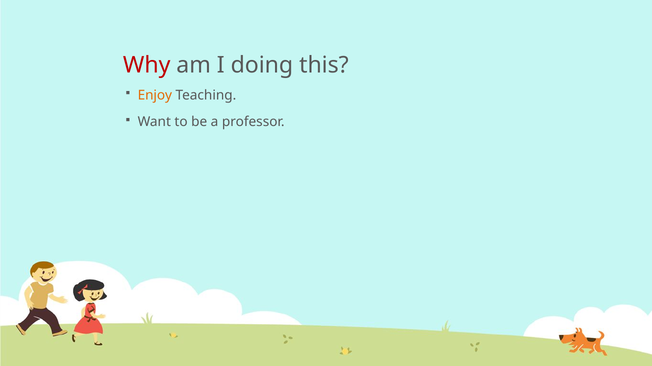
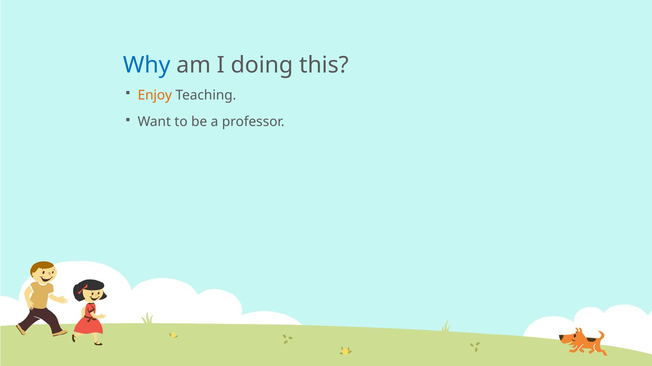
Why colour: red -> blue (147, 65)
